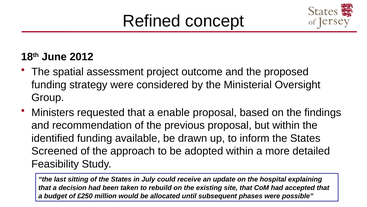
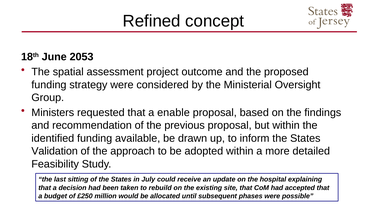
2012: 2012 -> 2053 (82, 57)
Screened: Screened -> Validation (55, 151)
